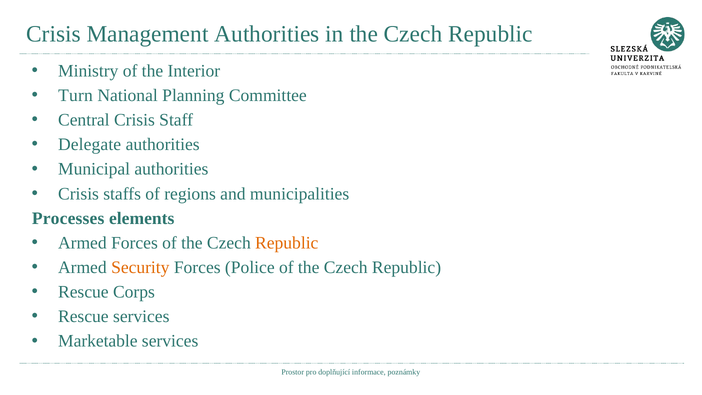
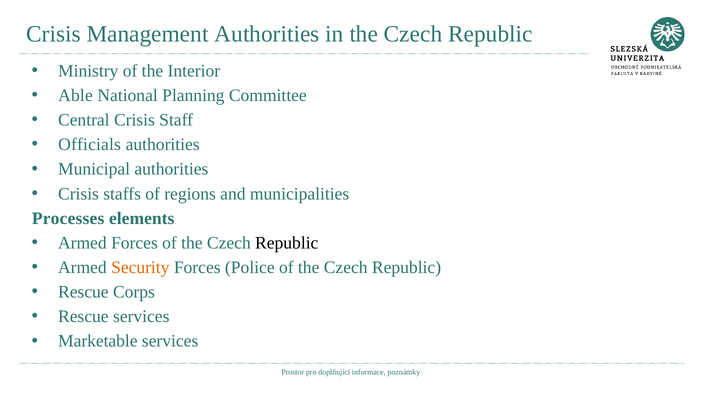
Turn: Turn -> Able (75, 95)
Delegate: Delegate -> Officials (90, 145)
Republic colour: orange -> black (287, 243)
